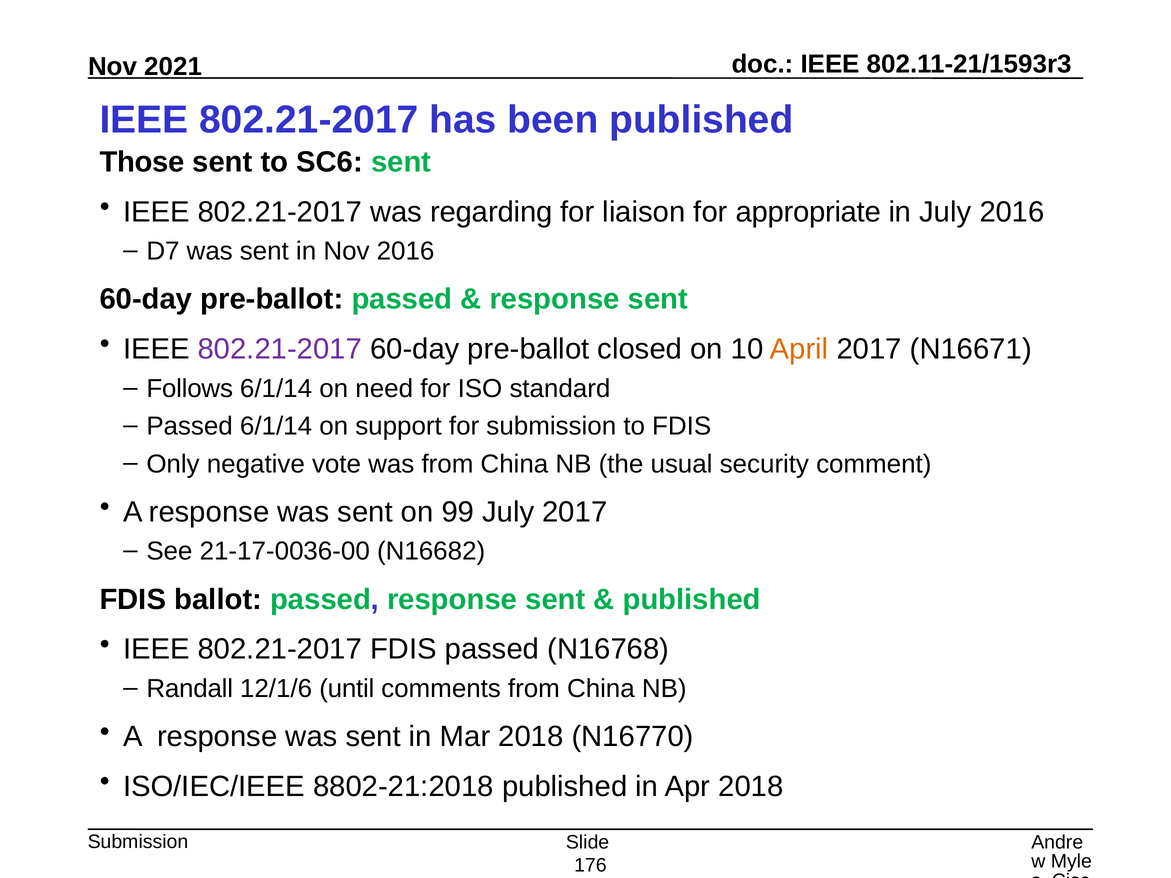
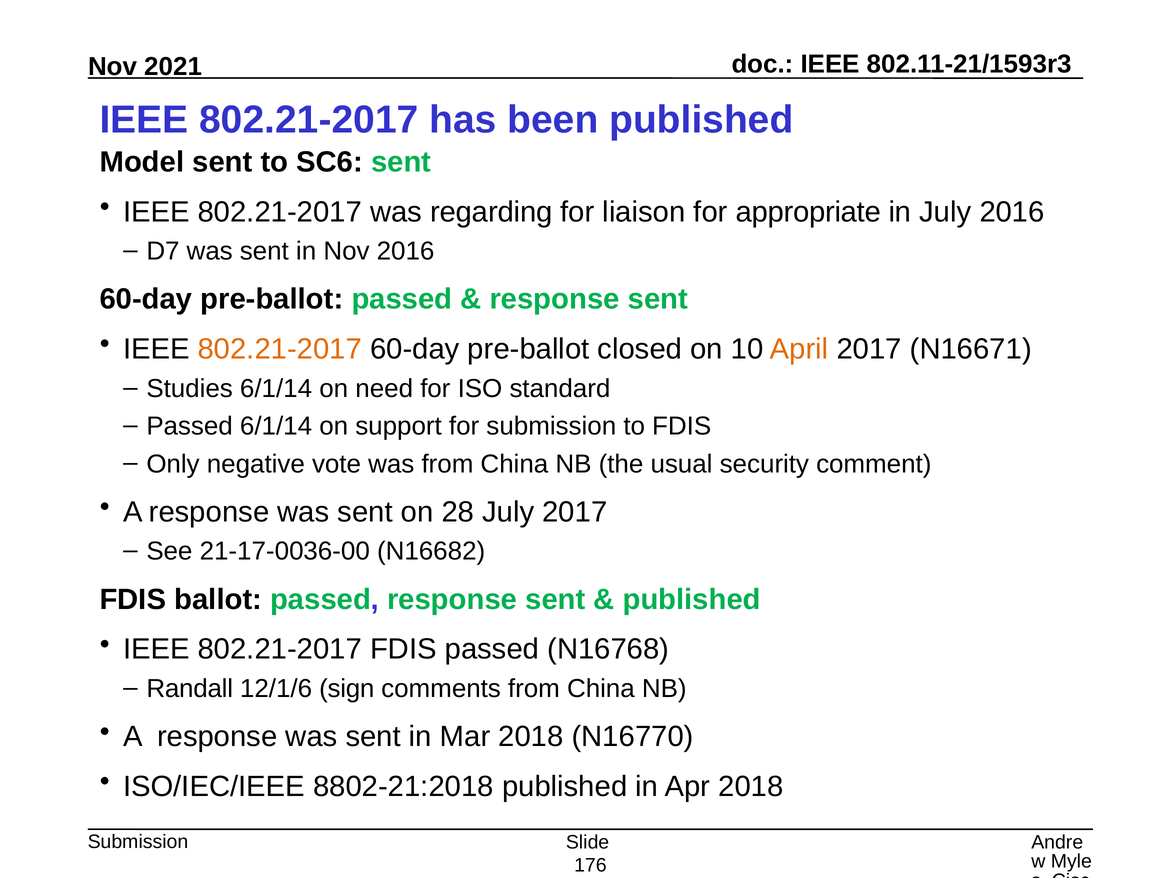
Those: Those -> Model (142, 162)
802.21-2017 colour: purple -> orange (280, 349)
Follows: Follows -> Studies (190, 389)
99: 99 -> 28 (458, 512)
until: until -> sign (347, 689)
